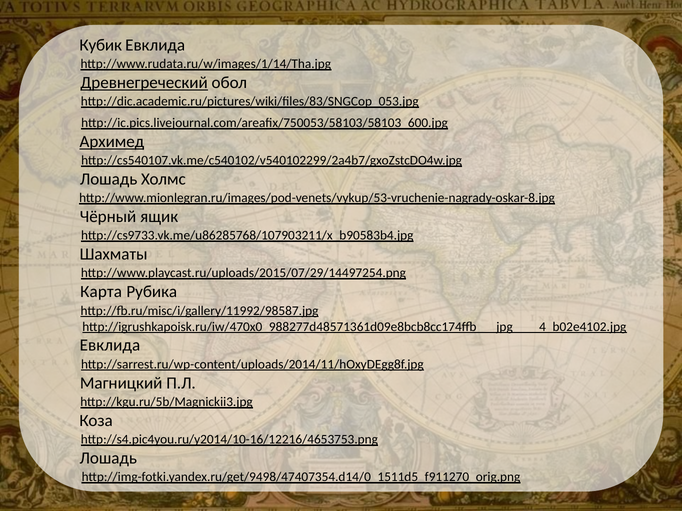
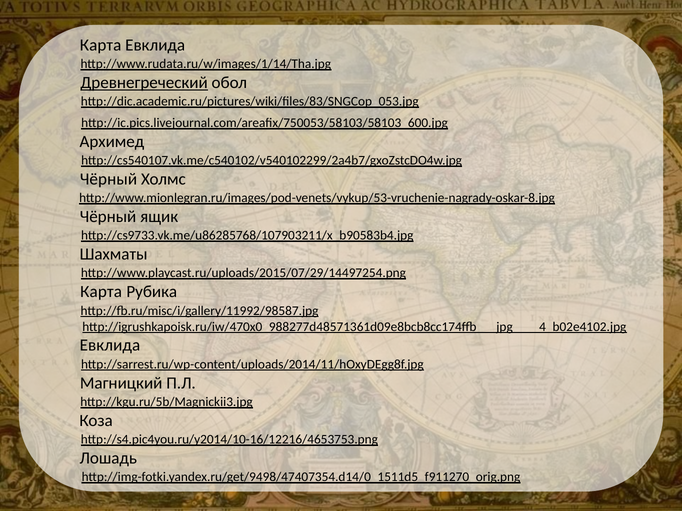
Кубик: Кубик -> Карта (101, 45)
Архимед underline: present -> none (112, 142)
Лошадь: Лошадь -> Чёрный (109, 179)
